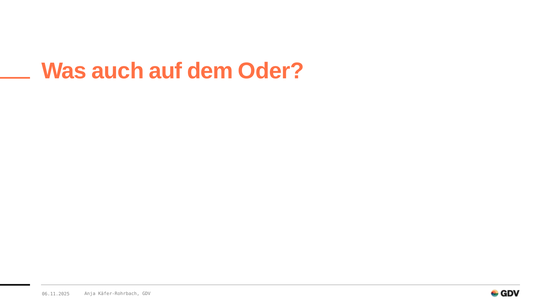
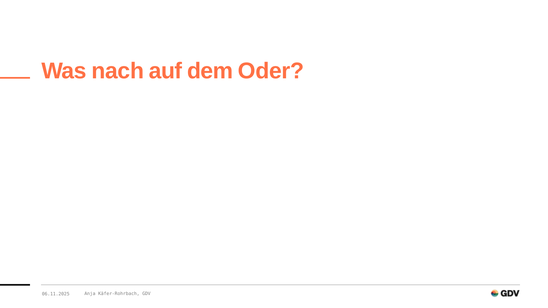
auch: auch -> nach (118, 71)
